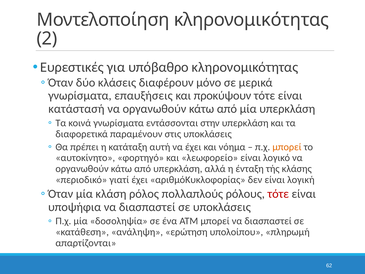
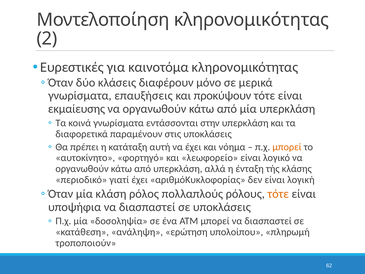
υπόβαθρο: υπόβαθρο -> καινοτόμα (159, 67)
κατάστασή: κατάστασή -> εκμαίευσης (76, 109)
τότε colour: red -> orange (278, 194)
απαρτίζονται: απαρτίζονται -> τροποποιούν (86, 243)
